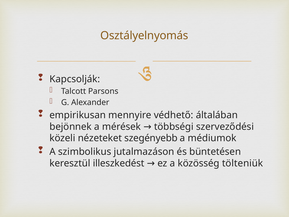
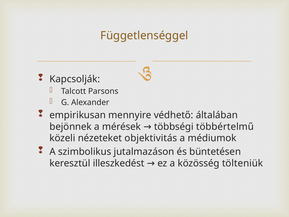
Osztályelnyomás: Osztályelnyomás -> Függetlenséggel (144, 35)
szerveződési: szerveződési -> többértelmű (225, 126)
szegényebb: szegényebb -> objektivitás (151, 138)
